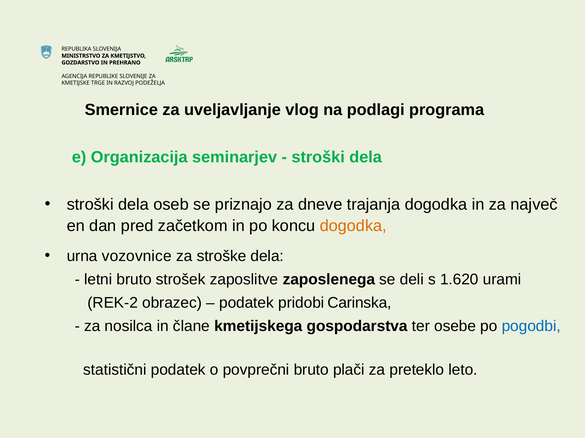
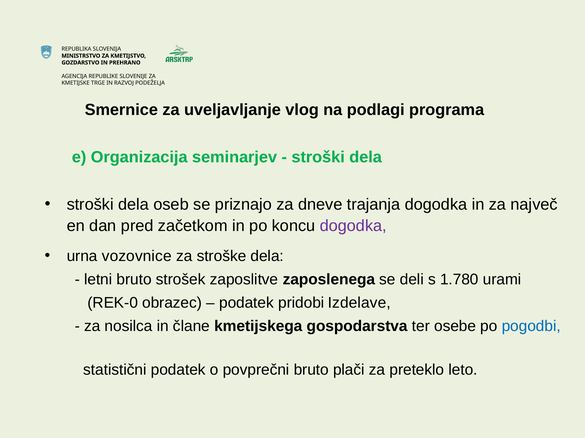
dogodka colour: orange -> purple (353, 226)
1.620: 1.620 -> 1.780 (459, 280)
REK-2: REK-2 -> REK-0 (113, 303)
Carinska: Carinska -> Izdelave (359, 303)
